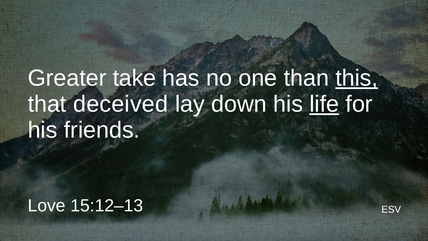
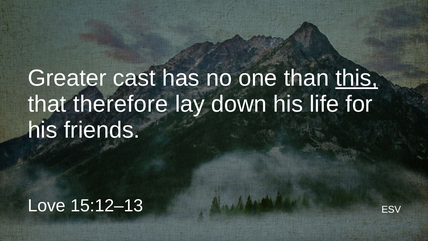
take: take -> cast (134, 78)
deceived: deceived -> therefore (121, 104)
life underline: present -> none (324, 104)
